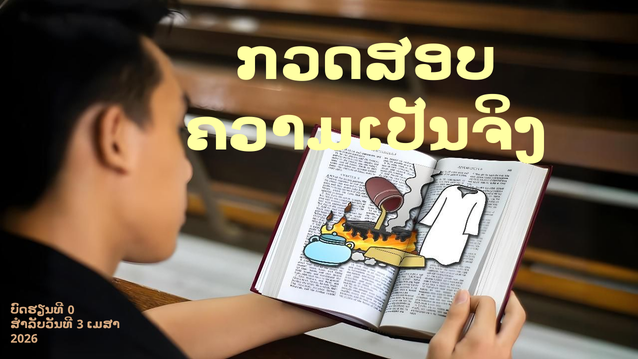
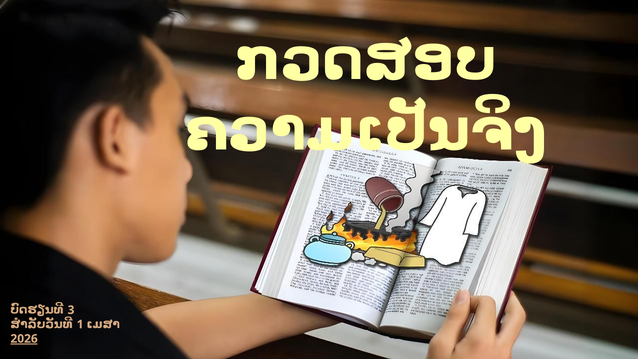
0: 0 -> 3 (71, 310)
3: 3 -> 1 (80, 324)
2026 underline: none -> present (24, 339)
